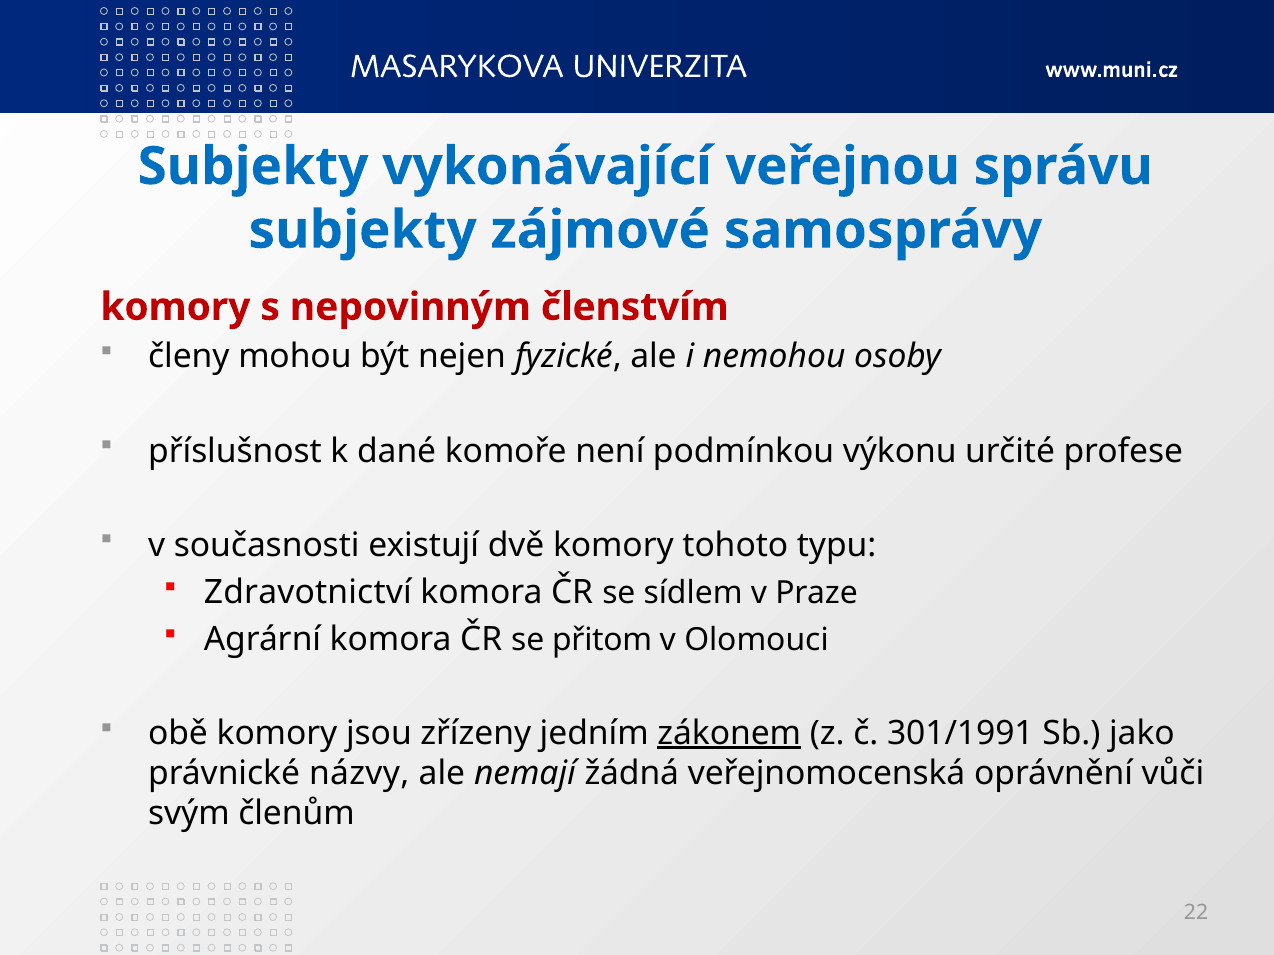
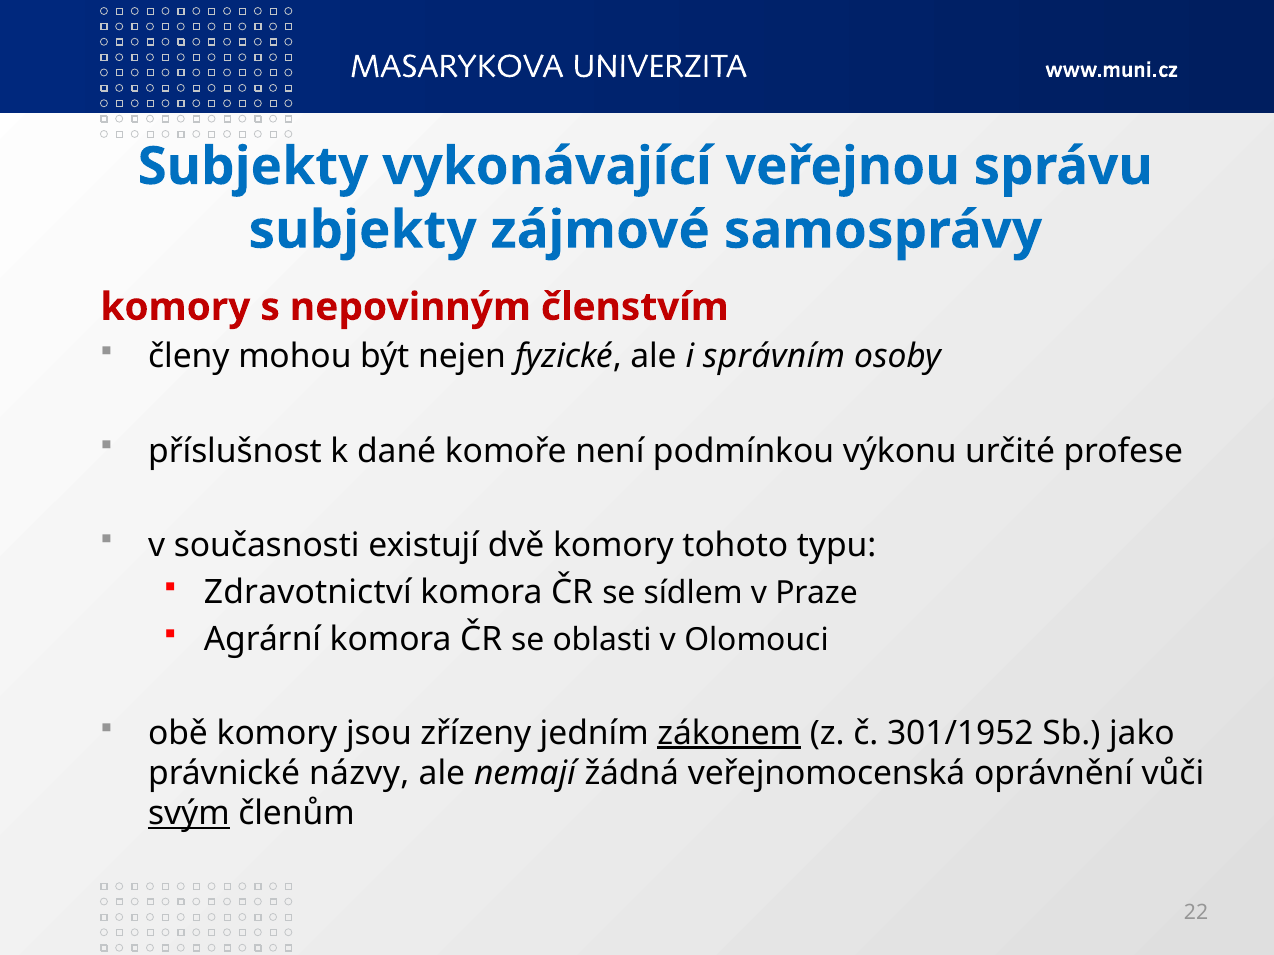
nemohou: nemohou -> správním (774, 357)
přitom: přitom -> oblasti (602, 640)
301/1991: 301/1991 -> 301/1952 (960, 733)
svým underline: none -> present (189, 814)
